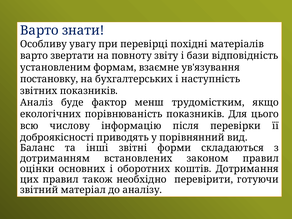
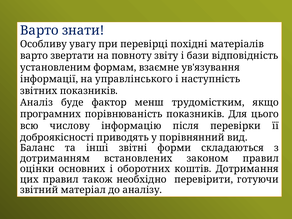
постановку: постановку -> інформації (49, 79)
бухгалтерських: бухгалтерських -> управлінського (134, 79)
екологічних: екологічних -> програмних (51, 114)
